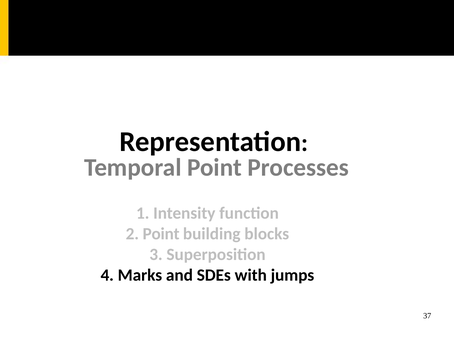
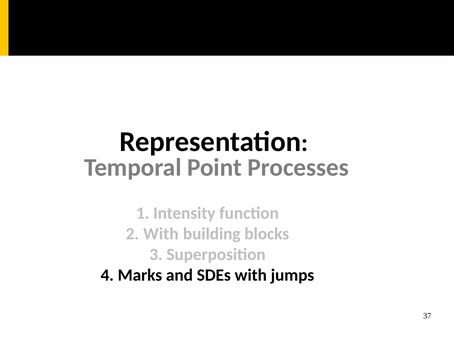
2 Point: Point -> With (161, 234)
